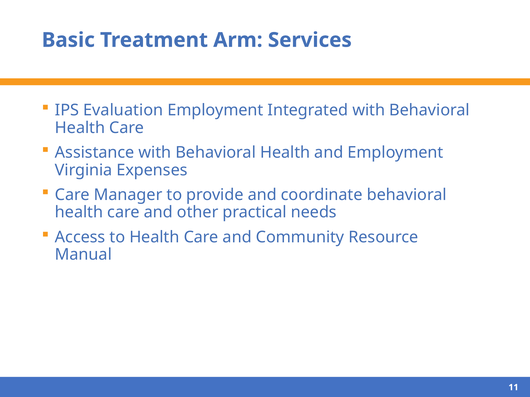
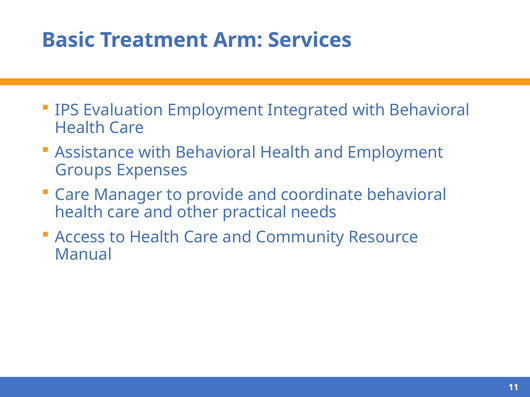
Virginia: Virginia -> Groups (84, 170)
